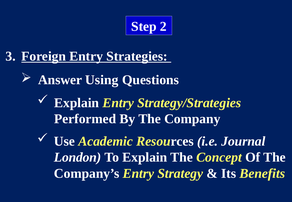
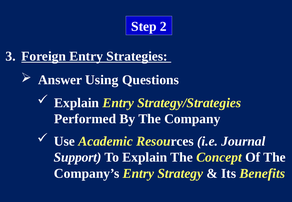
London: London -> Support (78, 157)
